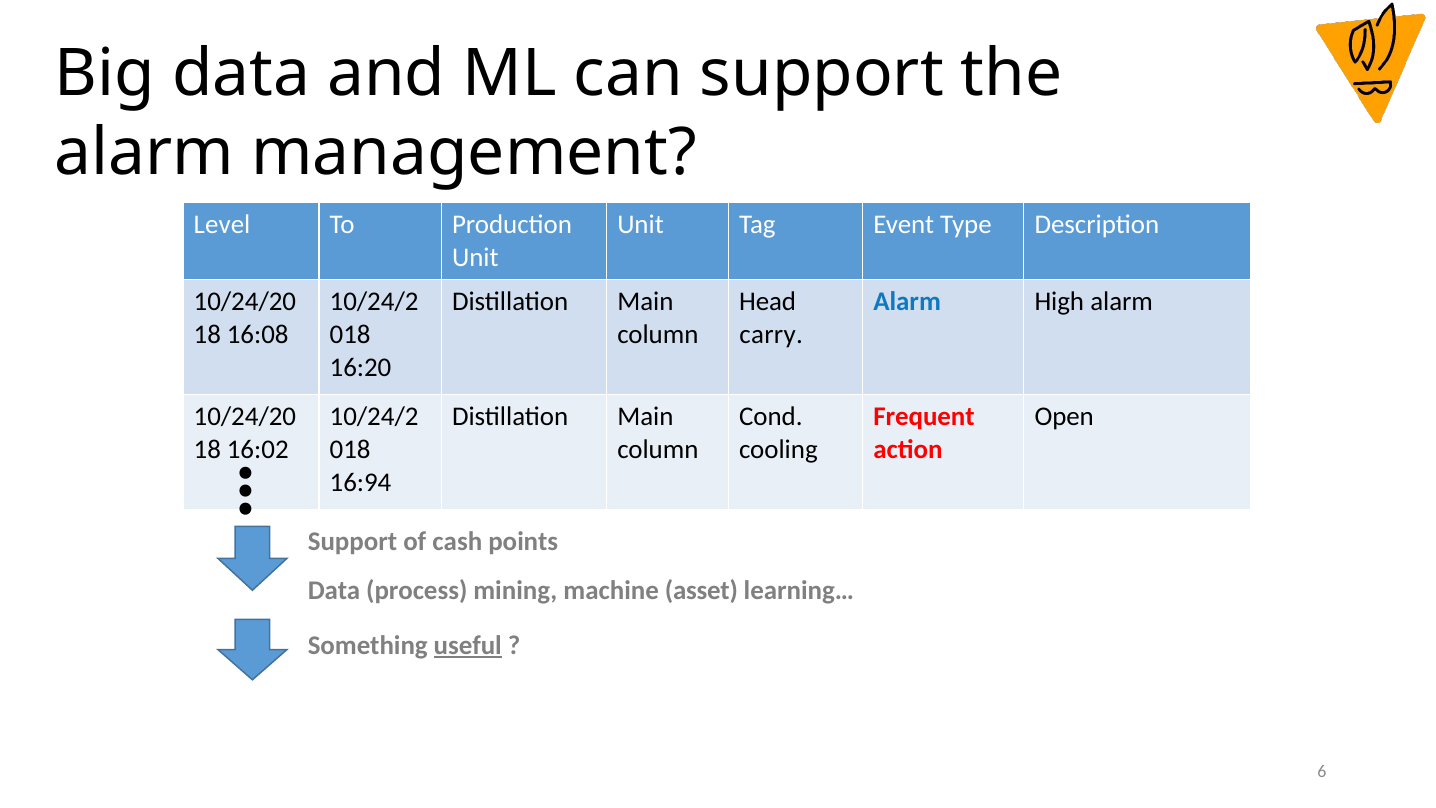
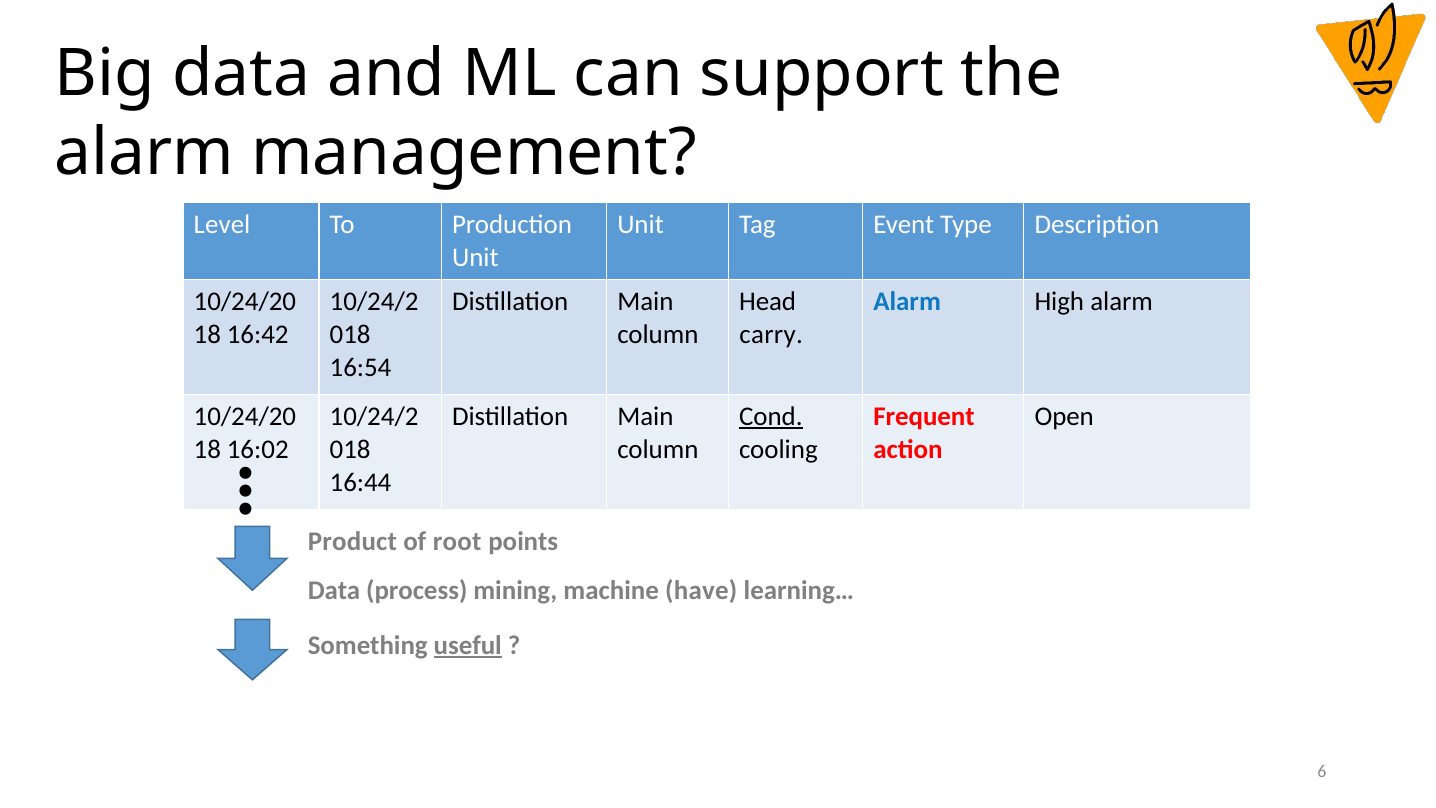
16:08: 16:08 -> 16:42 (258, 334)
16:20: 16:20 -> 16:54 (361, 367)
Cond underline: none -> present (771, 416)
16:94: 16:94 -> 16:44 (361, 482)
Support: Support -> Product (352, 542)
cash: cash -> root (457, 542)
asset: asset -> have (701, 591)
